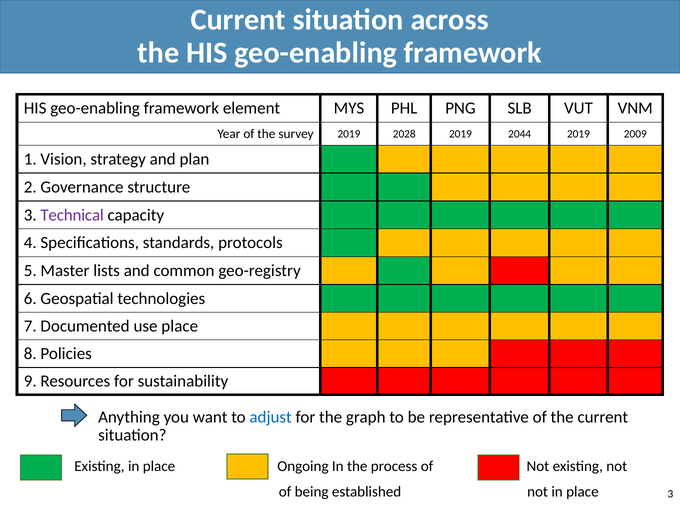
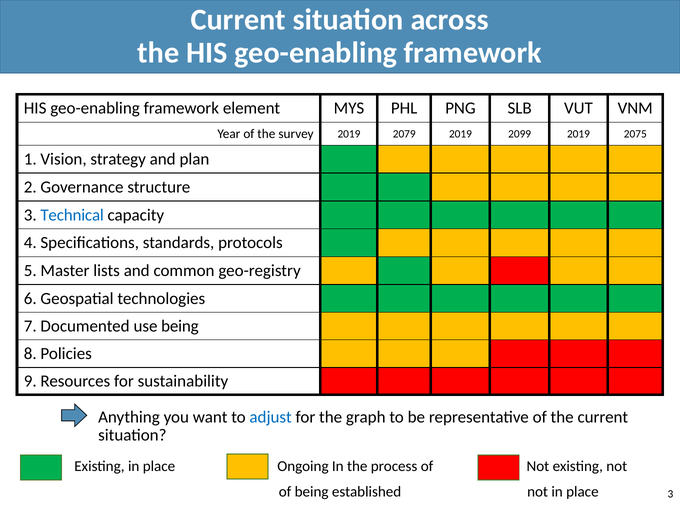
2028: 2028 -> 2079 (404, 134)
2044: 2044 -> 2099 (520, 134)
2009: 2009 -> 2075 (635, 134)
Technical colour: purple -> blue (72, 215)
use place: place -> being (180, 326)
